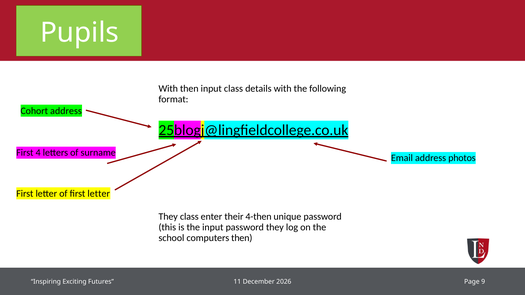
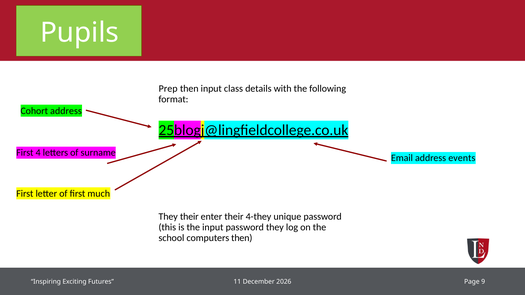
With: With -> Prep (168, 89)
photos: photos -> events (462, 158)
of first letter: letter -> much (99, 194)
They class: class -> their (189, 217)
4-then: 4-then -> 4-they (258, 217)
